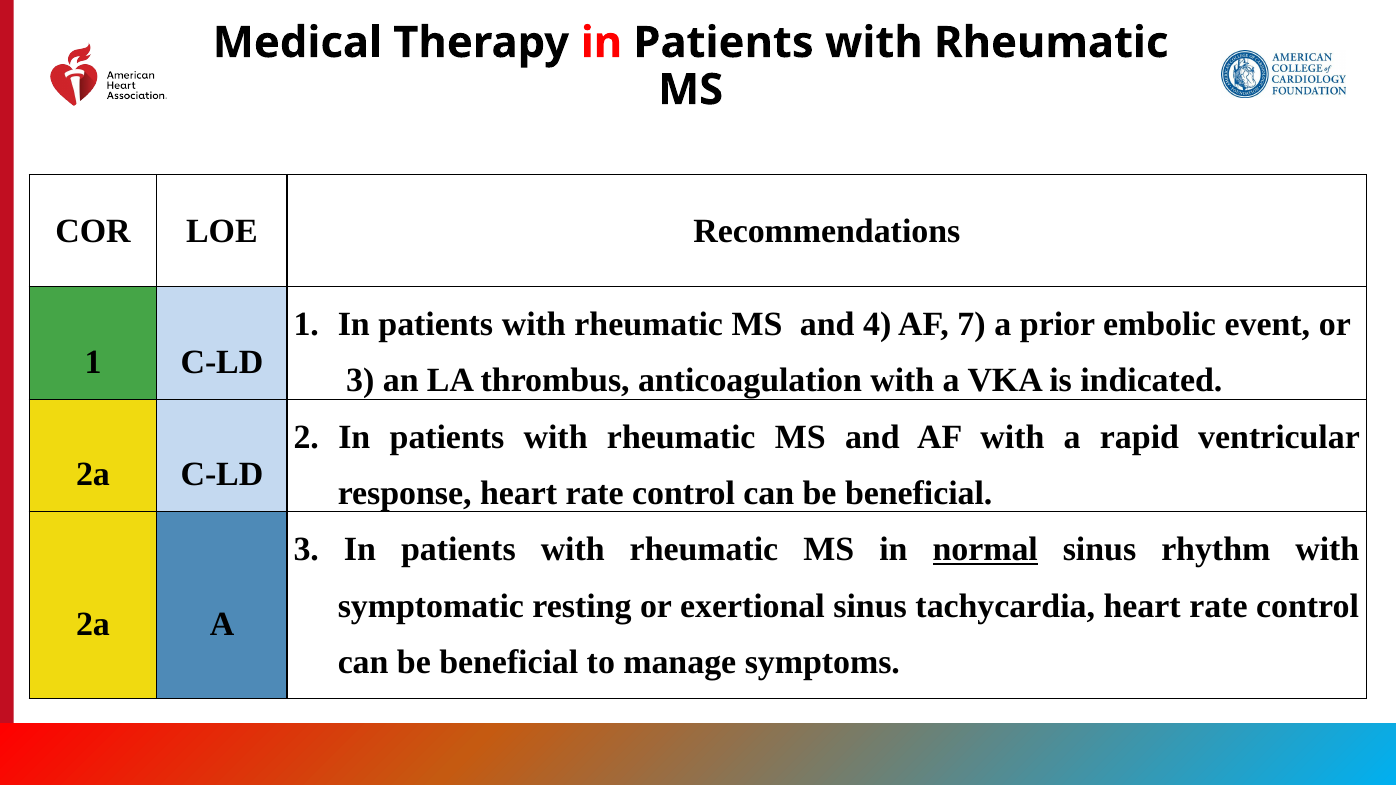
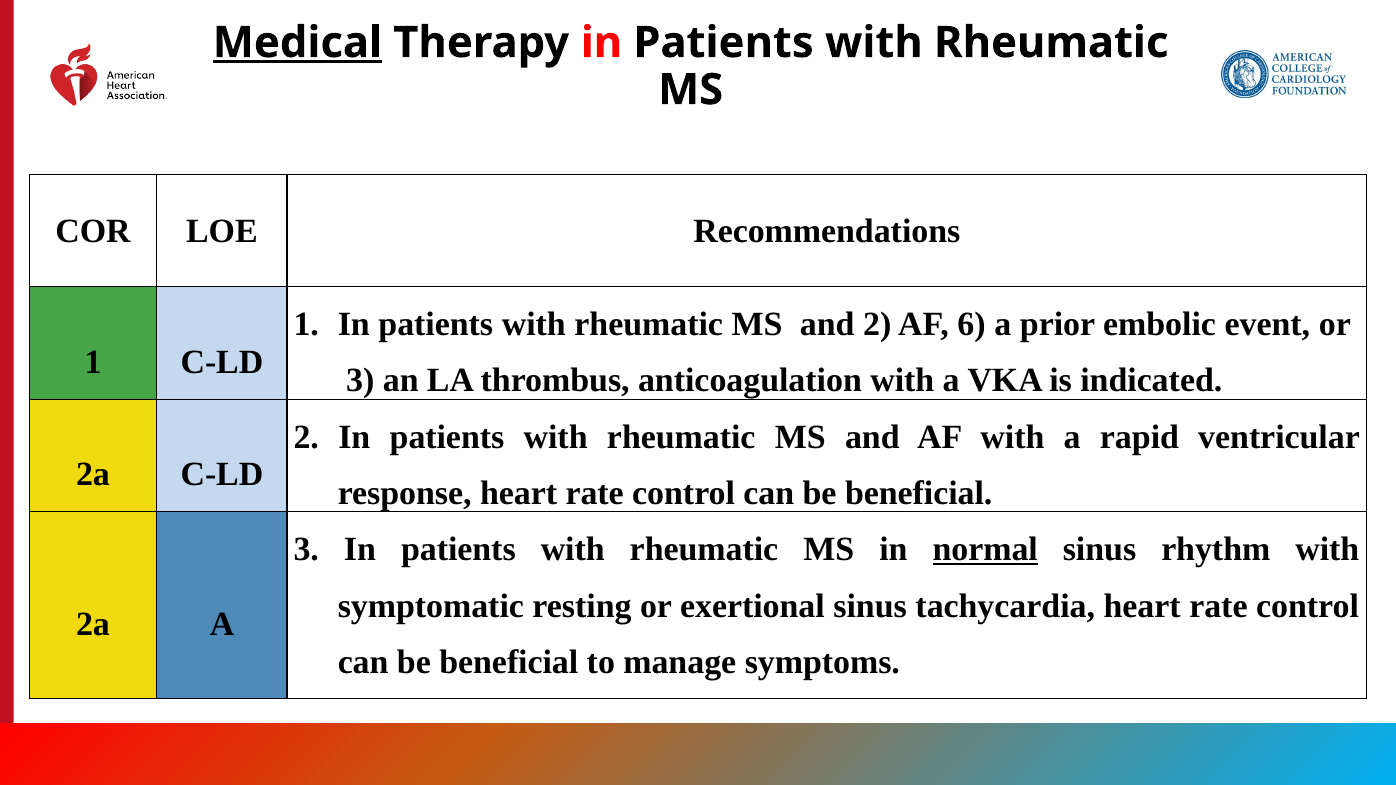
Medical underline: none -> present (297, 43)
and 4: 4 -> 2 (877, 325)
7: 7 -> 6 (972, 325)
